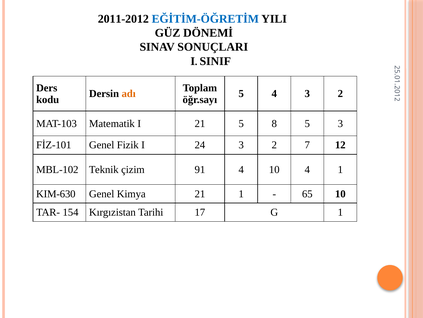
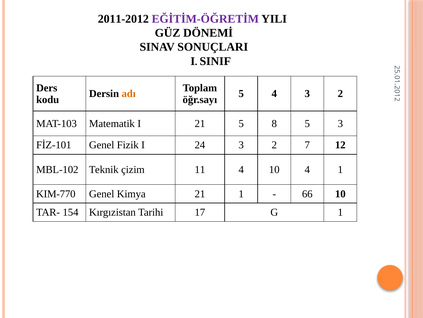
EĞİTİM-ÖĞRETİM colour: blue -> purple (205, 19)
91: 91 -> 11 (200, 169)
KIM-630: KIM-630 -> KIM-770 (56, 193)
65: 65 -> 66 (307, 193)
